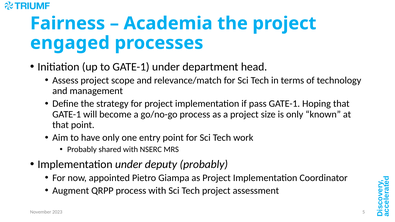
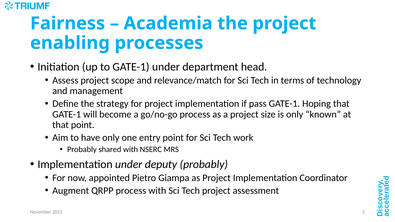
engaged: engaged -> enabling (70, 43)
